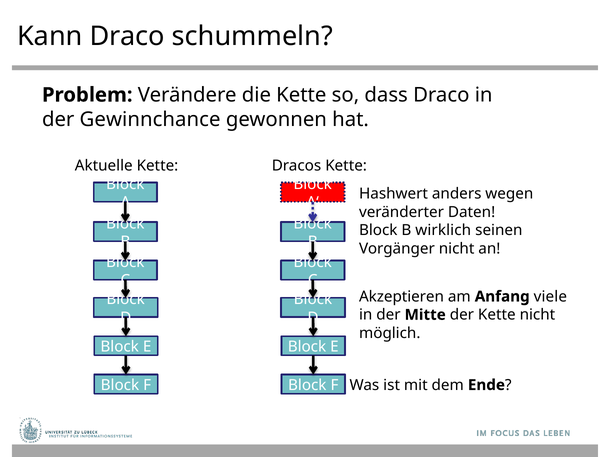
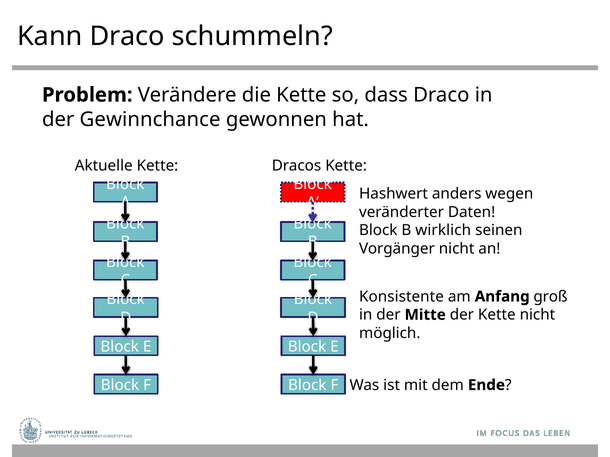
Akzeptieren: Akzeptieren -> Konsistente (401, 297)
viele: viele -> groß (550, 297)
